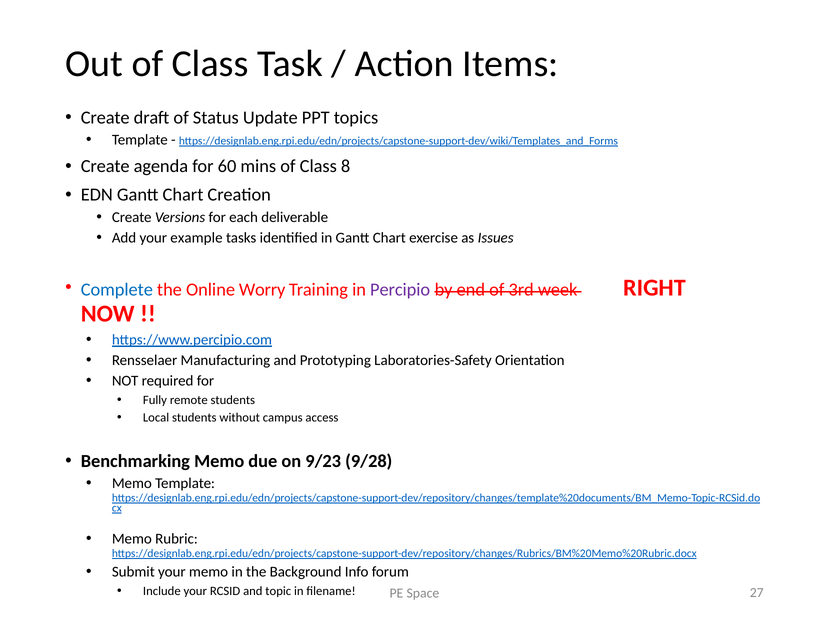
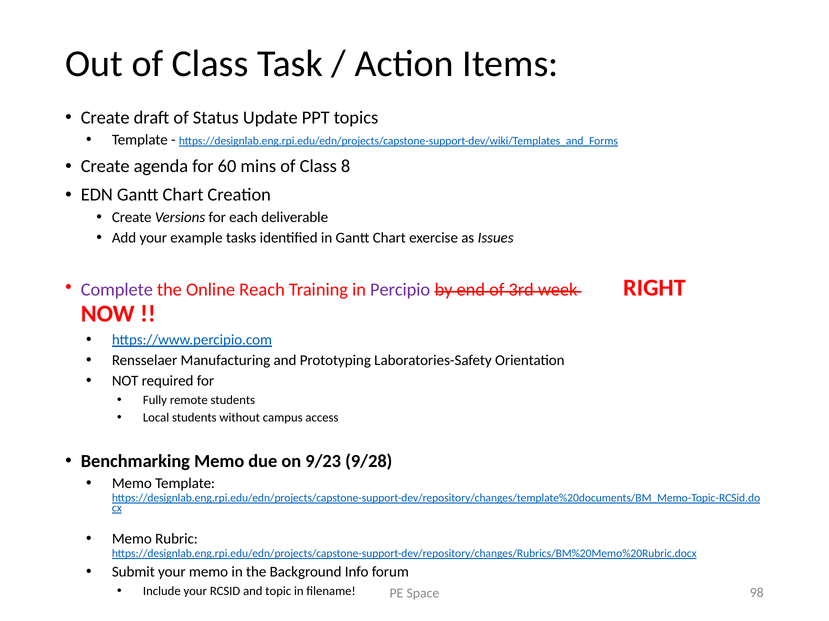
Complete colour: blue -> purple (117, 290)
Worry: Worry -> Reach (262, 290)
27: 27 -> 98 (757, 594)
